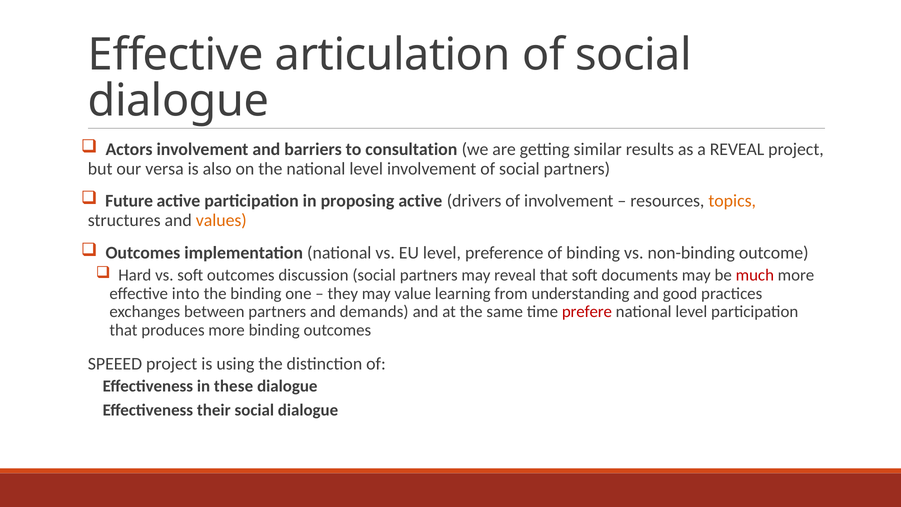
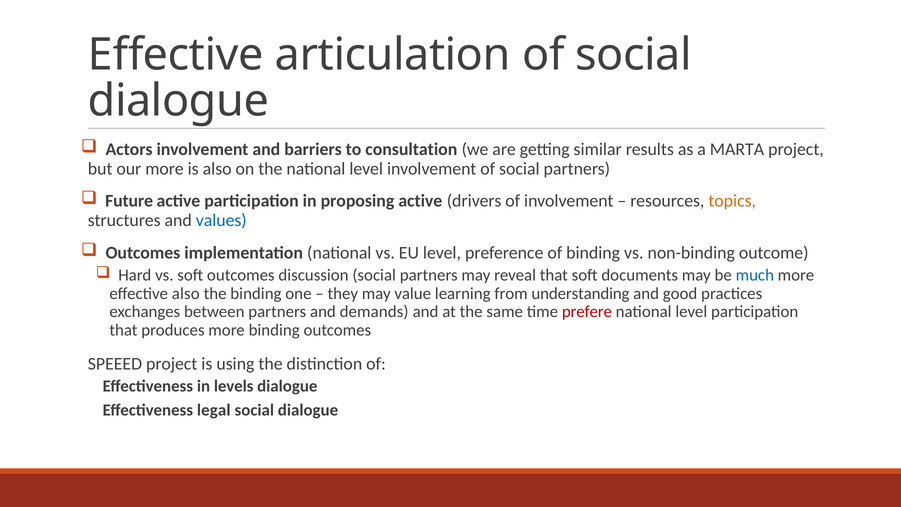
a REVEAL: REVEAL -> MARTA (737, 149)
our versa: versa -> more (165, 169)
values colour: orange -> blue (221, 220)
much colour: red -> blue (755, 275)
effective into: into -> also (186, 293)
these: these -> levels (234, 386)
their: their -> legal (214, 410)
